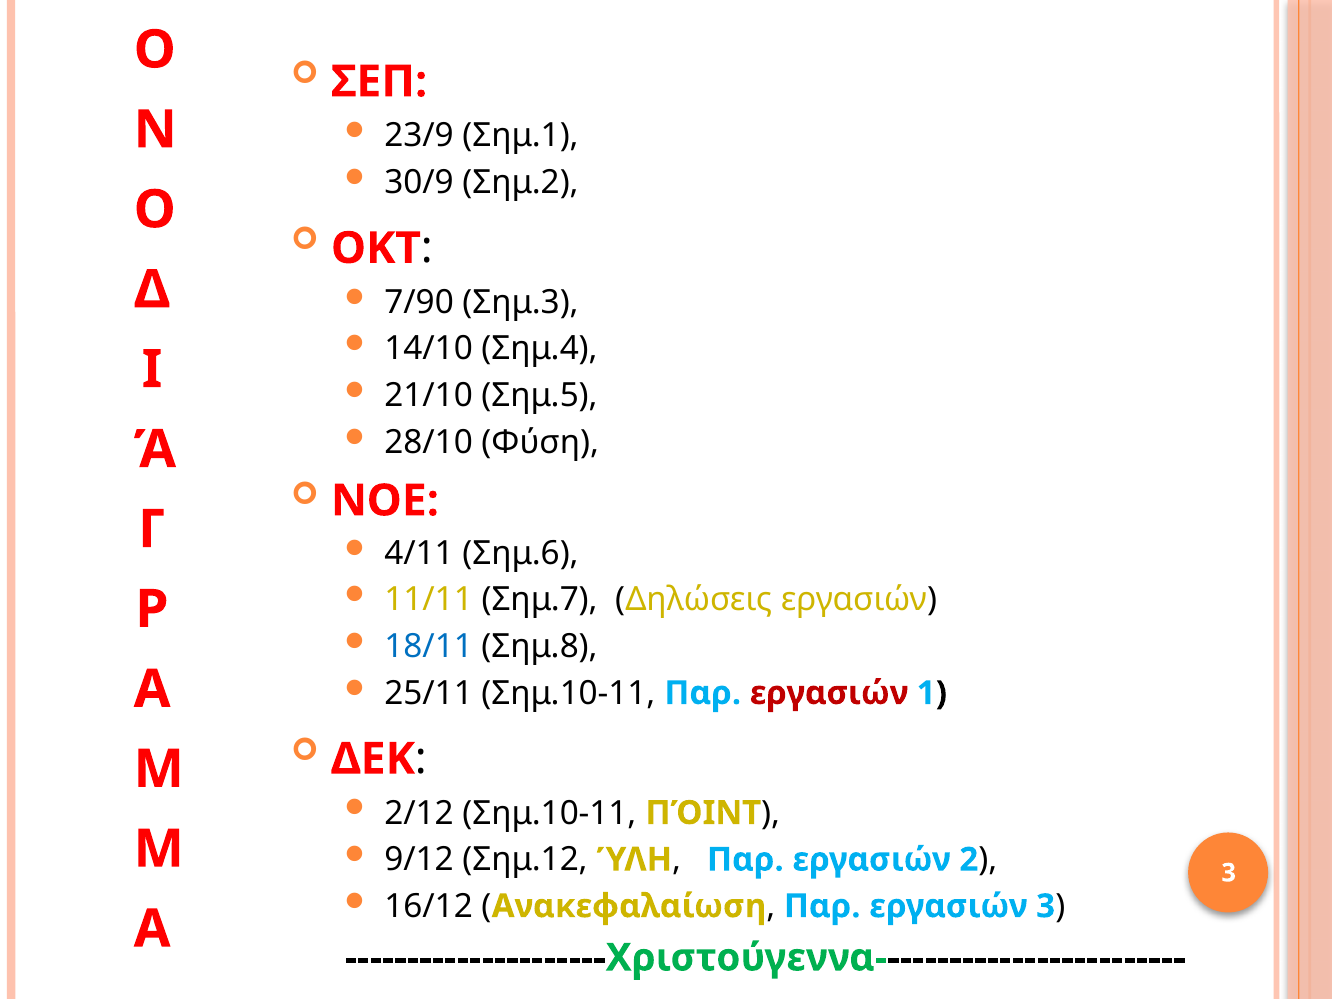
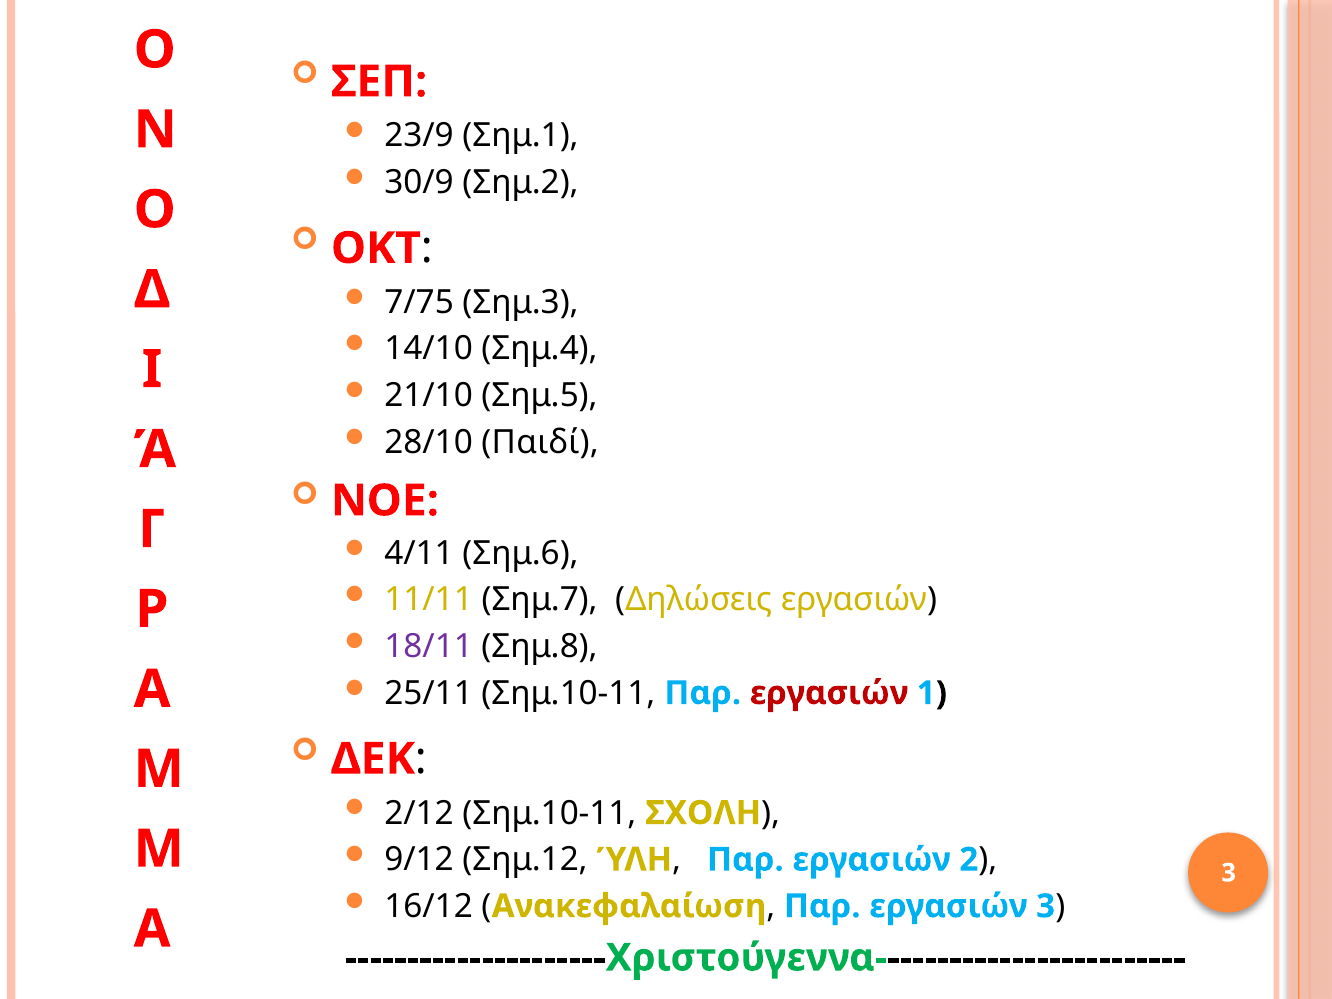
7/90: 7/90 -> 7/75 (419, 302)
Φύση: Φύση -> Παιδί (540, 442)
18/11 colour: blue -> purple (429, 646)
ΠΌΙΝΤ: ΠΌΙΝΤ -> ΣΧΟΛΗ (703, 813)
